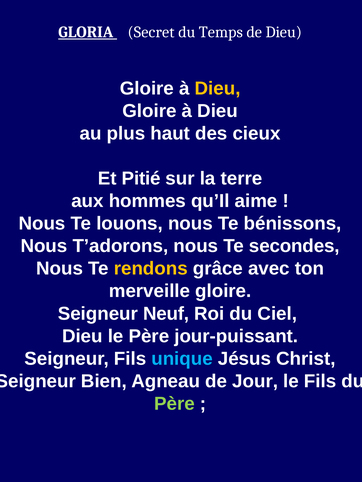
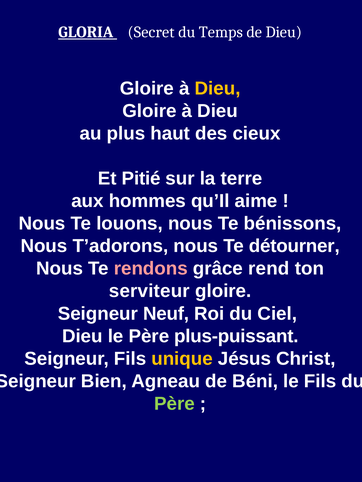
secondes: secondes -> détourner (294, 246)
rendons colour: yellow -> pink (151, 269)
avec: avec -> rend (269, 269)
merveille: merveille -> serviteur (149, 291)
jour-puissant: jour-puissant -> plus-puissant (236, 337)
unique colour: light blue -> yellow (182, 359)
Jour: Jour -> Béni (255, 382)
